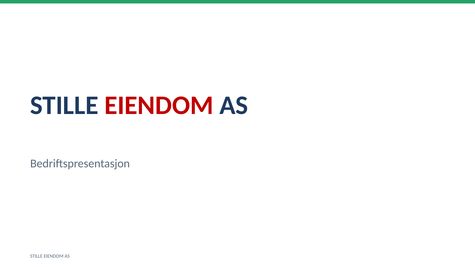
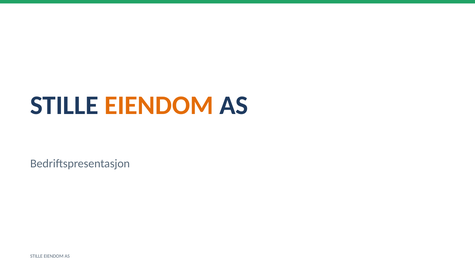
EIENDOM colour: red -> orange (159, 105)
